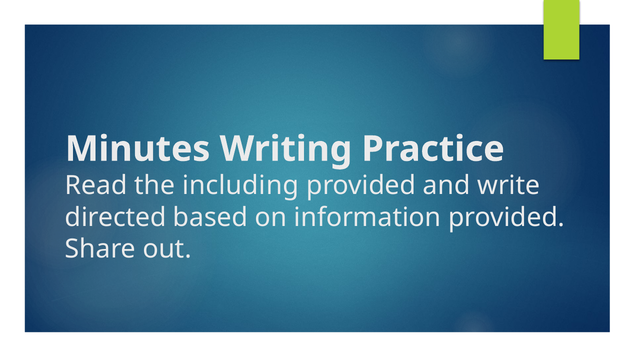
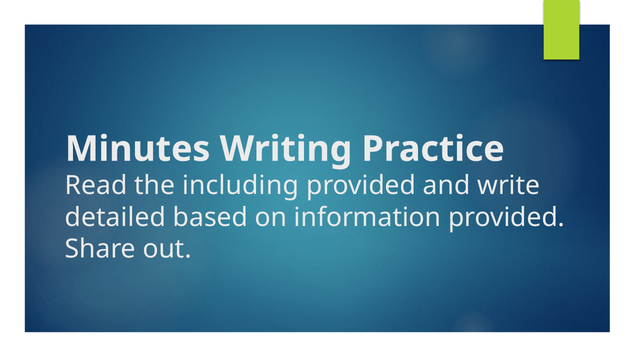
directed: directed -> detailed (115, 218)
